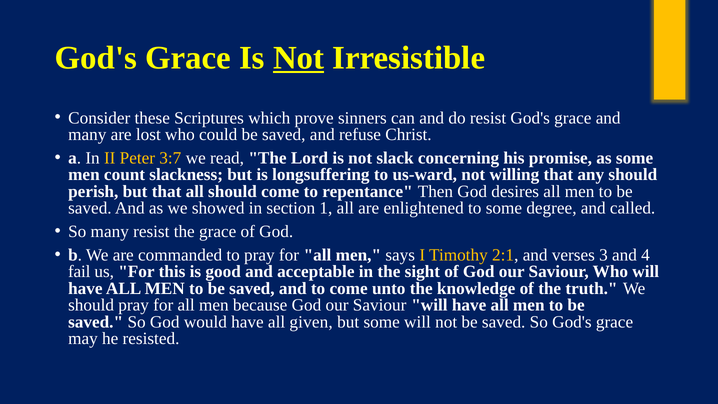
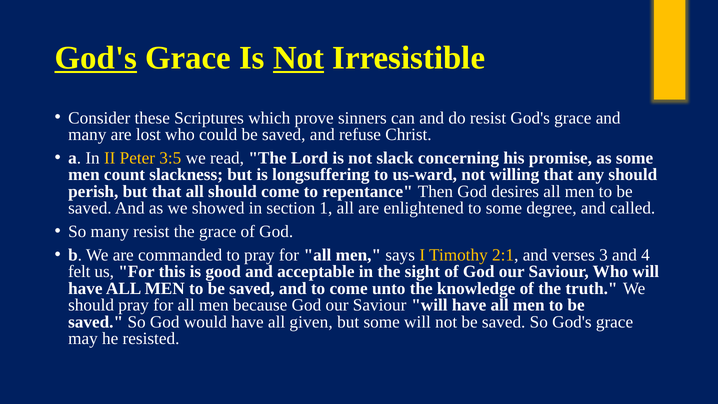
God's underline: none -> present (96, 58)
3:7: 3:7 -> 3:5 (170, 158)
fail: fail -> felt (79, 272)
